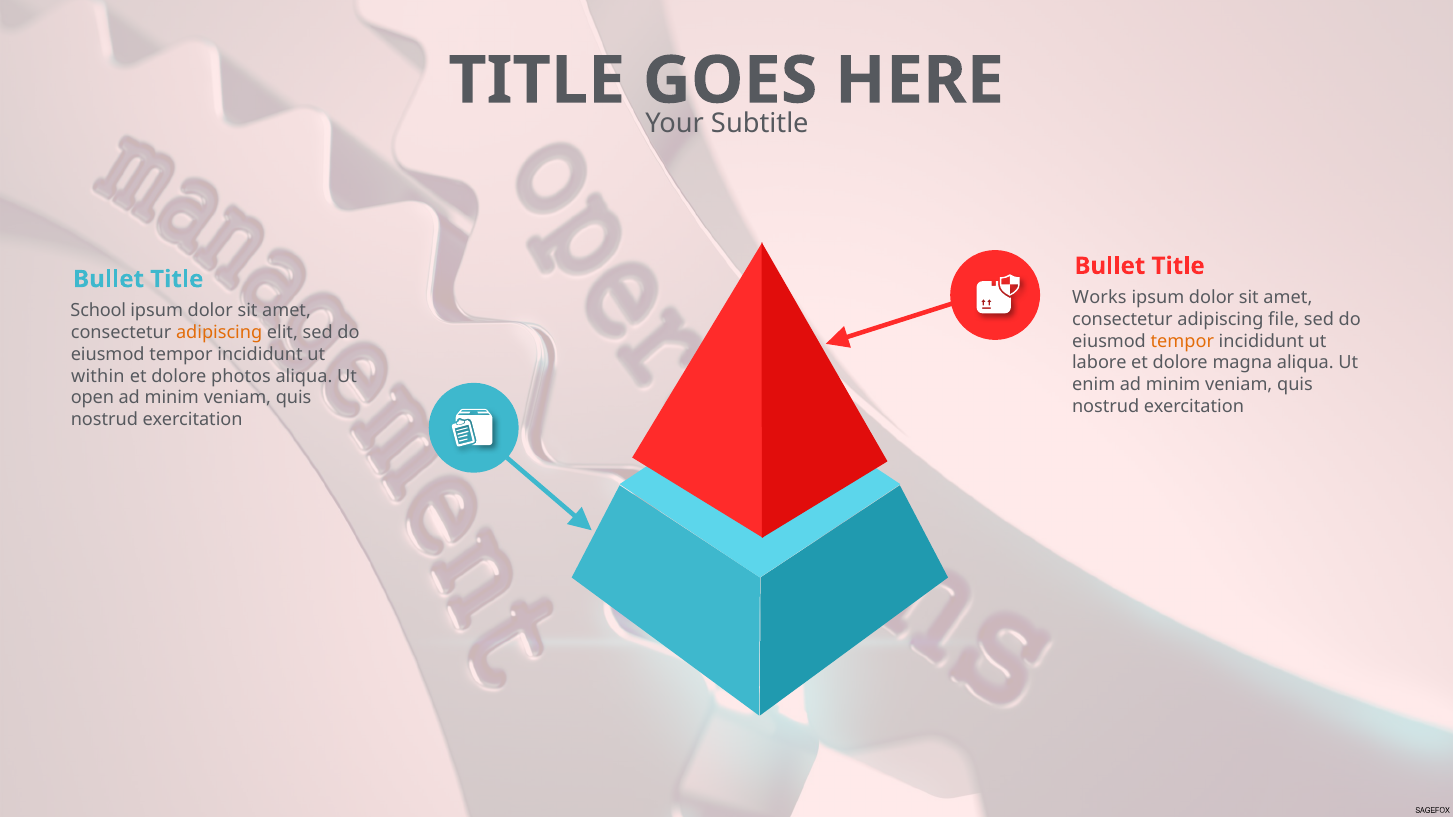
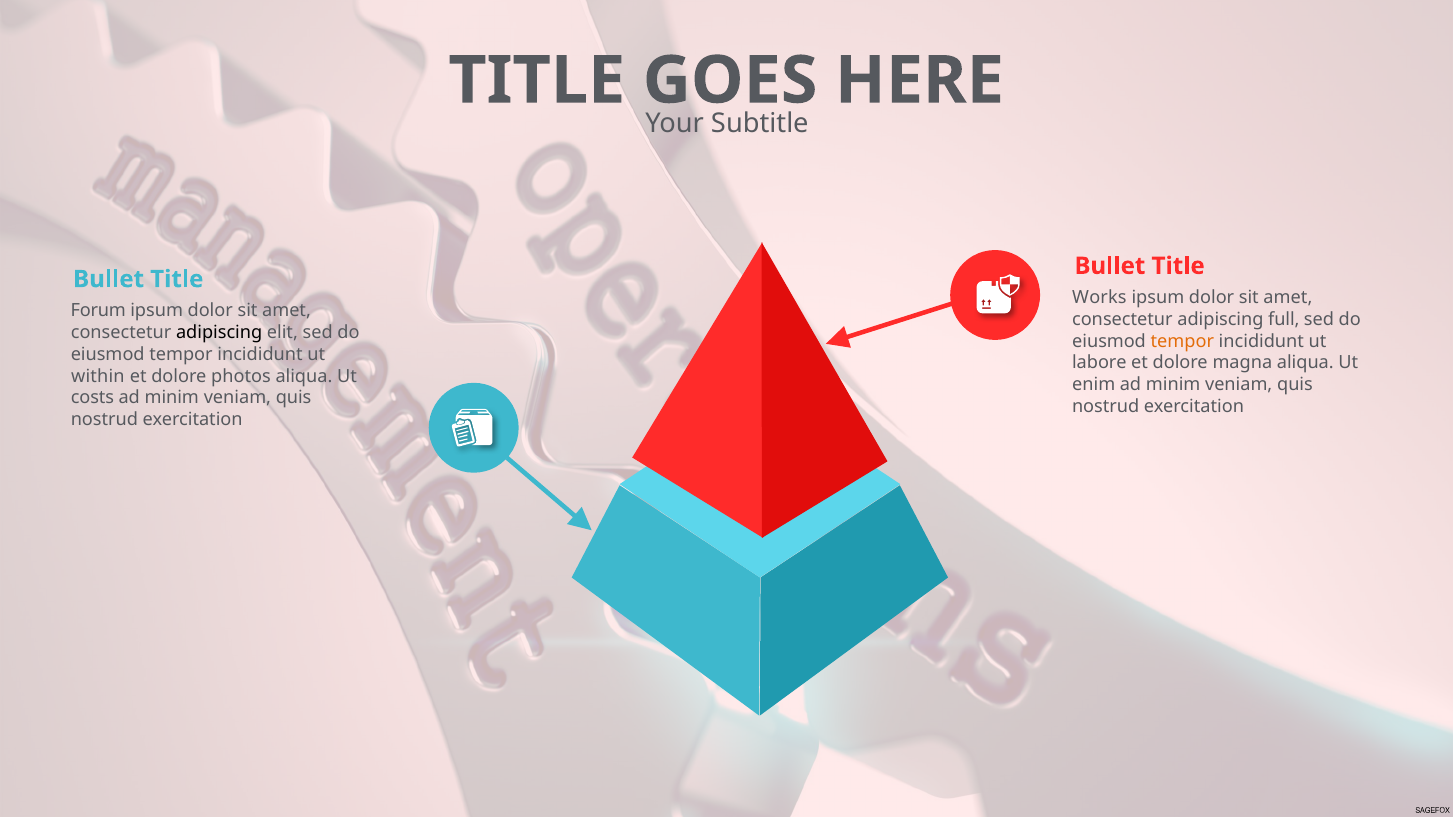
School: School -> Forum (98, 311)
file: file -> full (1284, 319)
adipiscing colour: orange -> black (219, 333)
open: open -> costs (92, 398)
